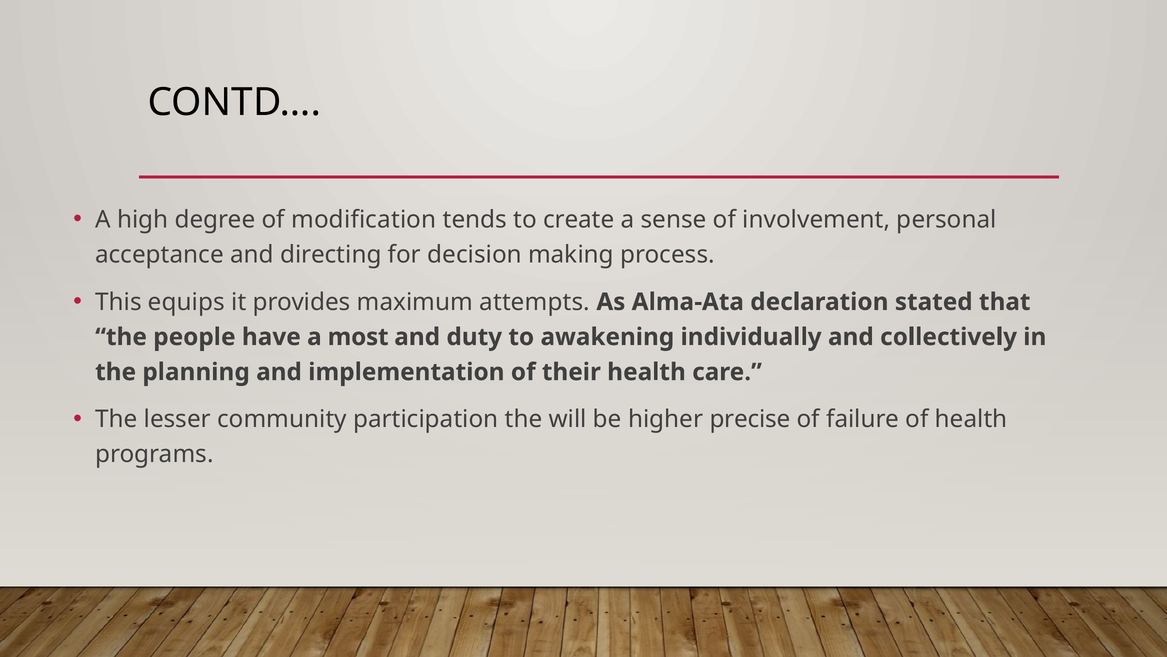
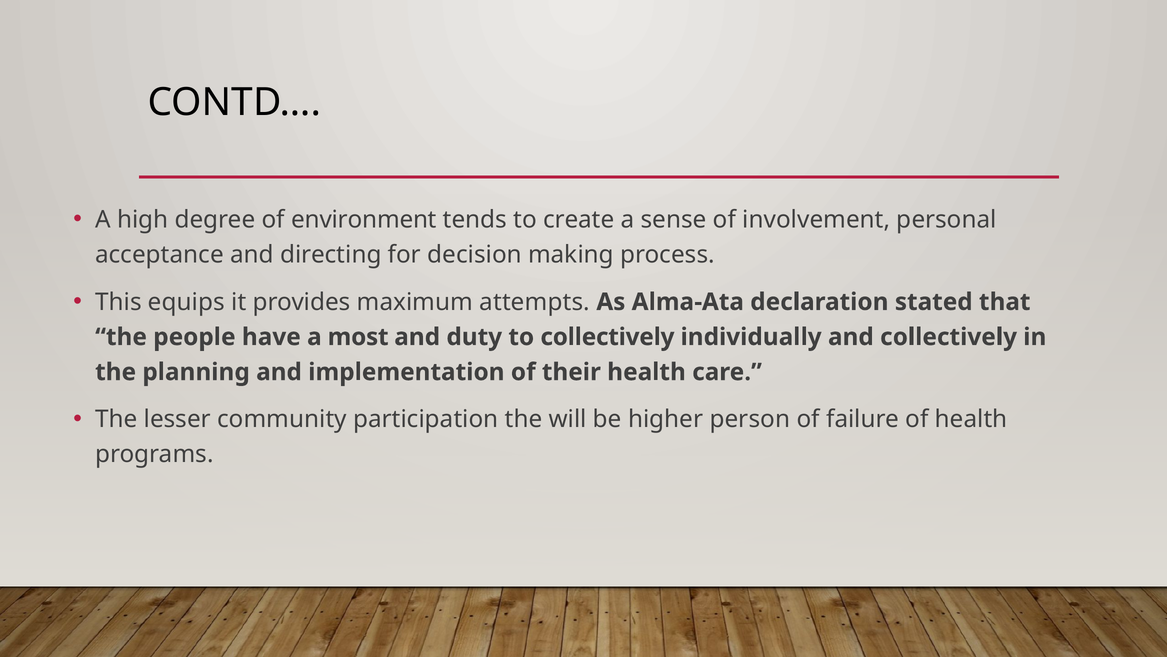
modification: modification -> environment (364, 219)
to awakening: awakening -> collectively (607, 337)
precise: precise -> person (750, 419)
